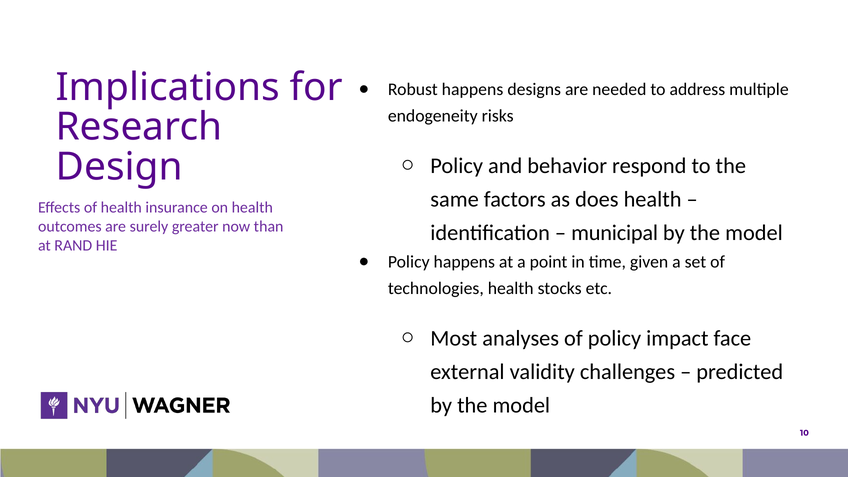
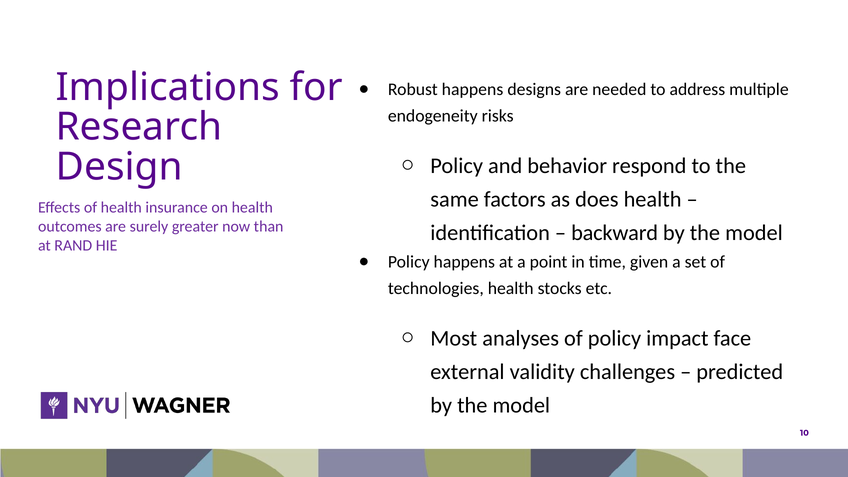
municipal: municipal -> backward (615, 233)
